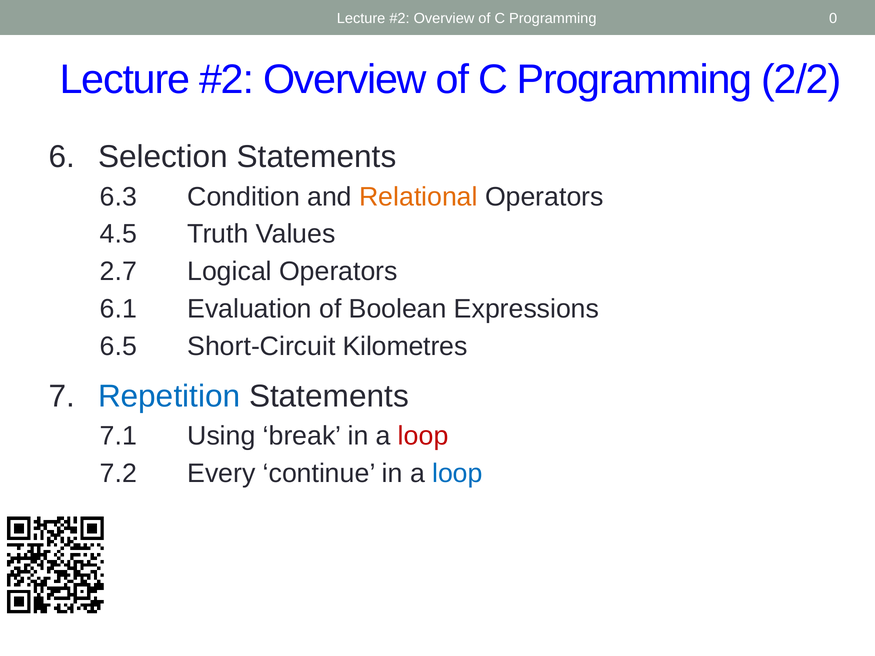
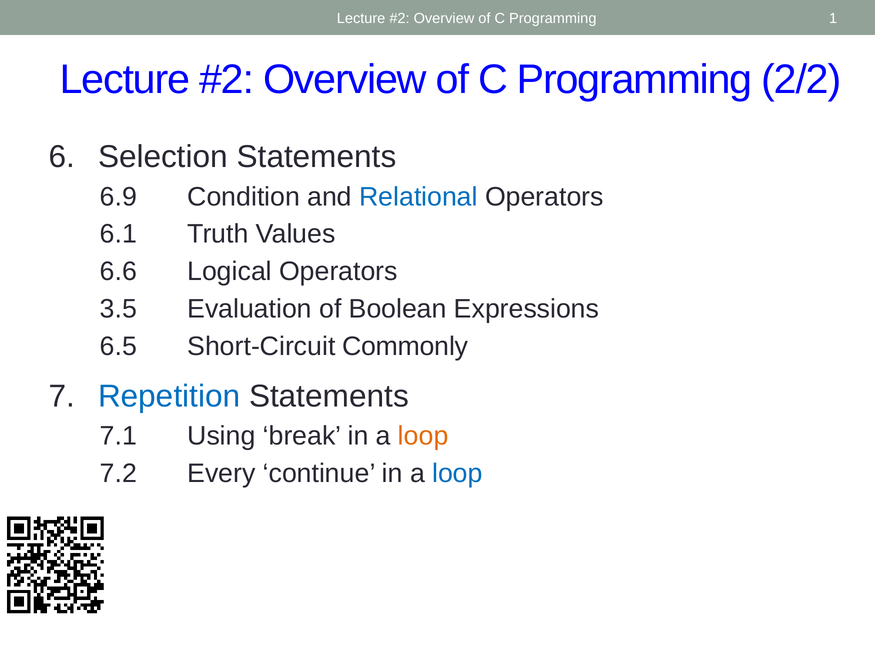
0: 0 -> 1 (833, 18)
6.3: 6.3 -> 6.9 (118, 197)
Relational colour: orange -> blue (418, 197)
4.5: 4.5 -> 6.1 (118, 234)
2.7: 2.7 -> 6.6 (118, 272)
6.1: 6.1 -> 3.5 (118, 309)
Kilometres: Kilometres -> Commonly (405, 346)
loop colour: red -> orange (423, 436)
